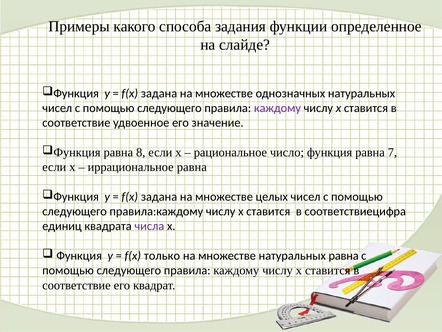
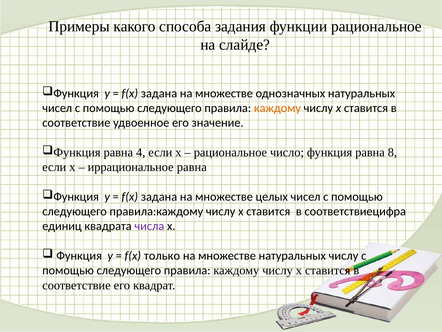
функции определенное: определенное -> рациональное (376, 26)
каждому colour: purple -> orange (277, 108)
8: 8 -> 4 (141, 152)
7: 7 -> 8 (392, 152)
натуральных равна: равна -> числу (343, 255)
